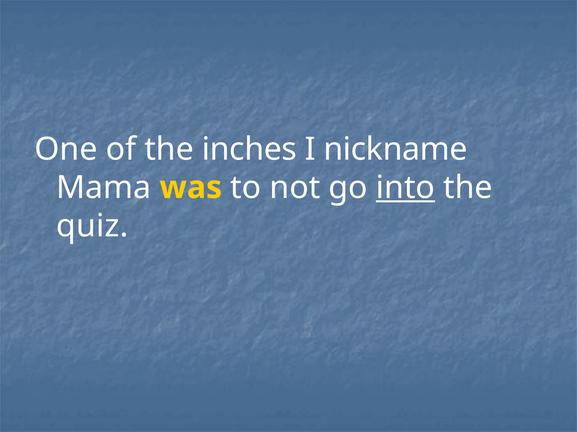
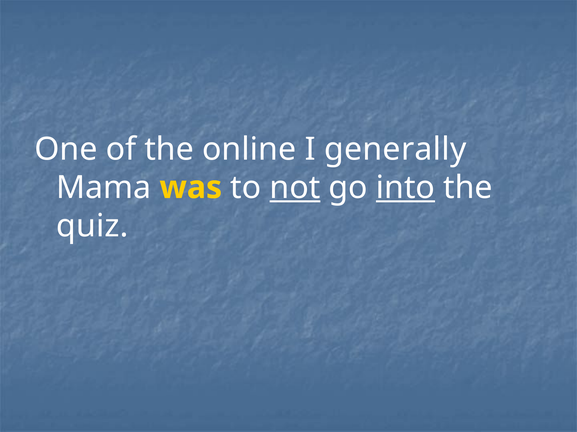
inches: inches -> online (249, 149)
nickname: nickname -> generally (395, 149)
not underline: none -> present (295, 188)
